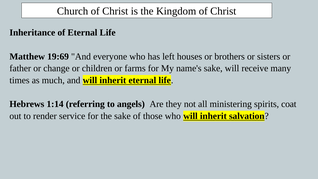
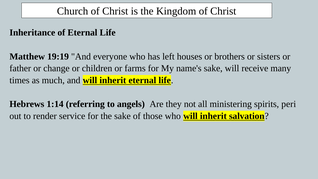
19:69: 19:69 -> 19:19 (58, 56)
coat: coat -> peri (289, 104)
